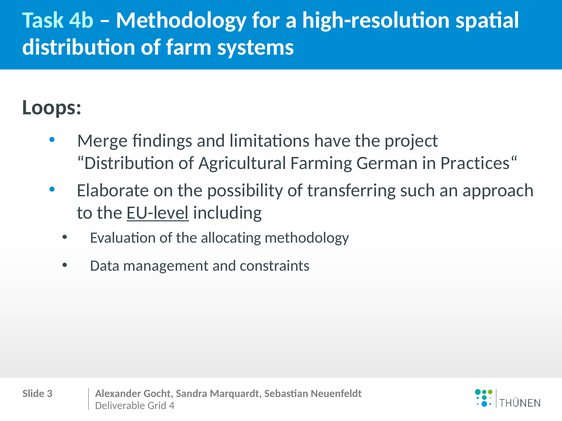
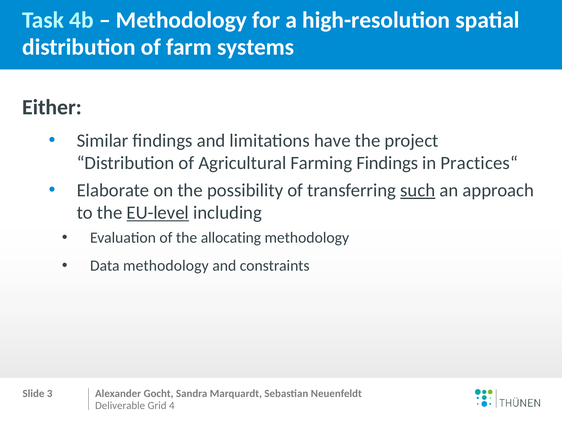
Loops: Loops -> Either (52, 107)
Merge: Merge -> Similar (103, 141)
Farming German: German -> Findings (387, 163)
such underline: none -> present (418, 190)
Data management: management -> methodology (166, 266)
